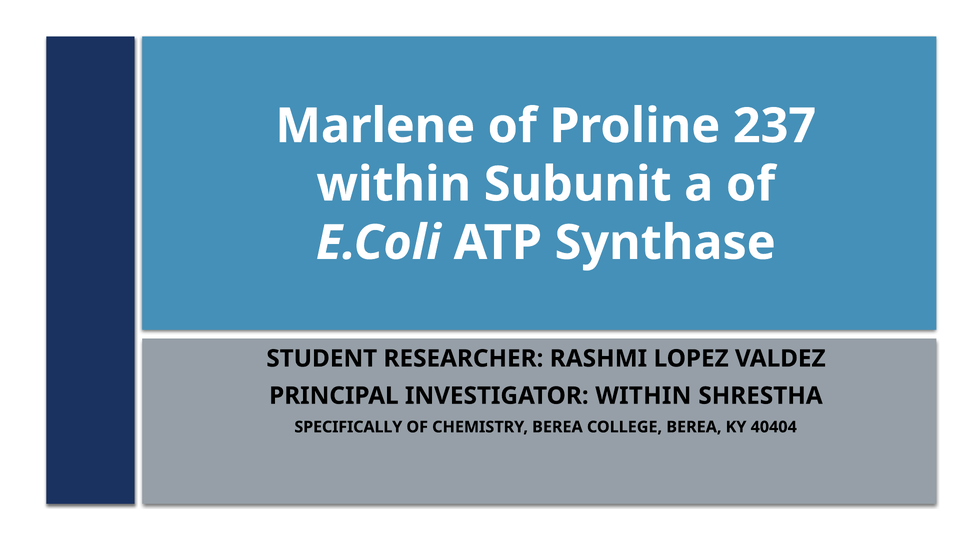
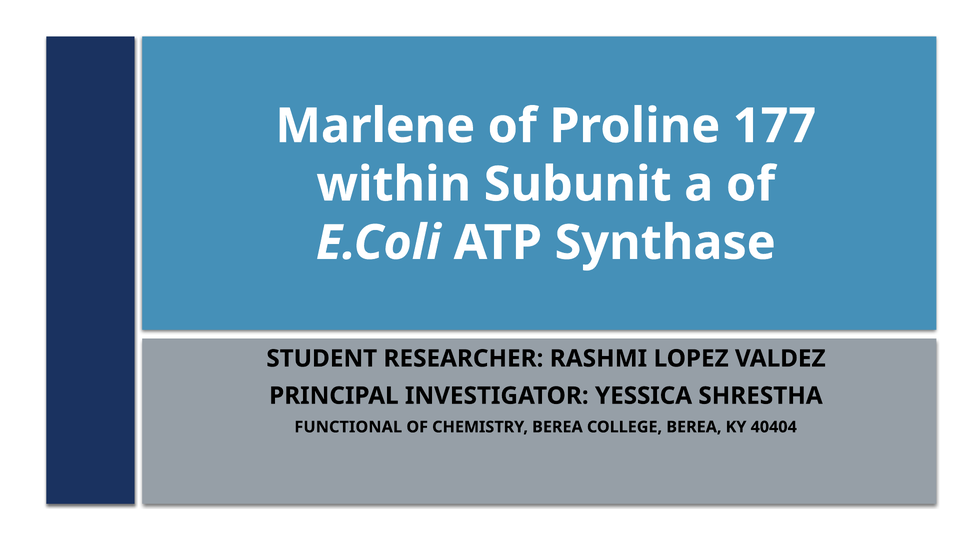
237: 237 -> 177 (775, 126)
INVESTIGATOR WITHIN: WITHIN -> YESSICA (644, 396)
SPECIFICALLY: SPECIFICALLY -> FUNCTIONAL (348, 427)
